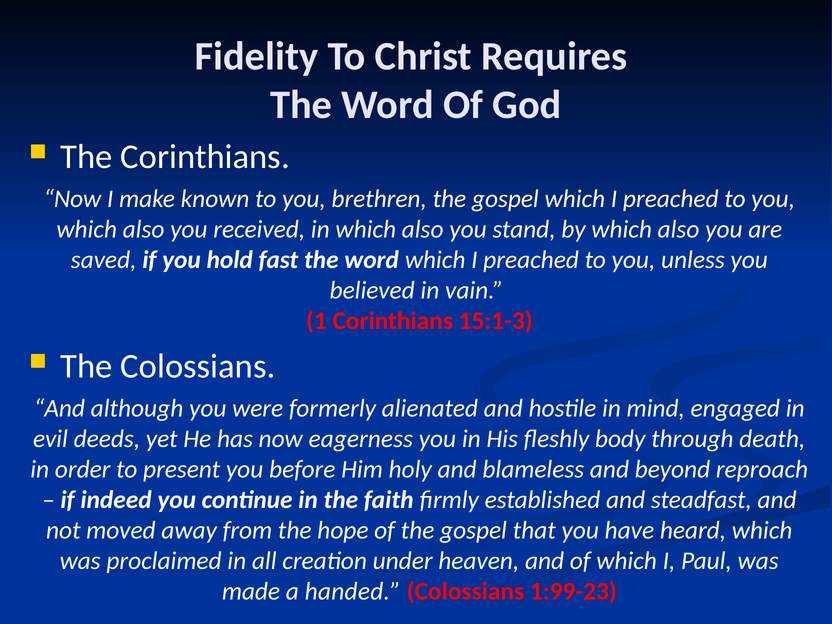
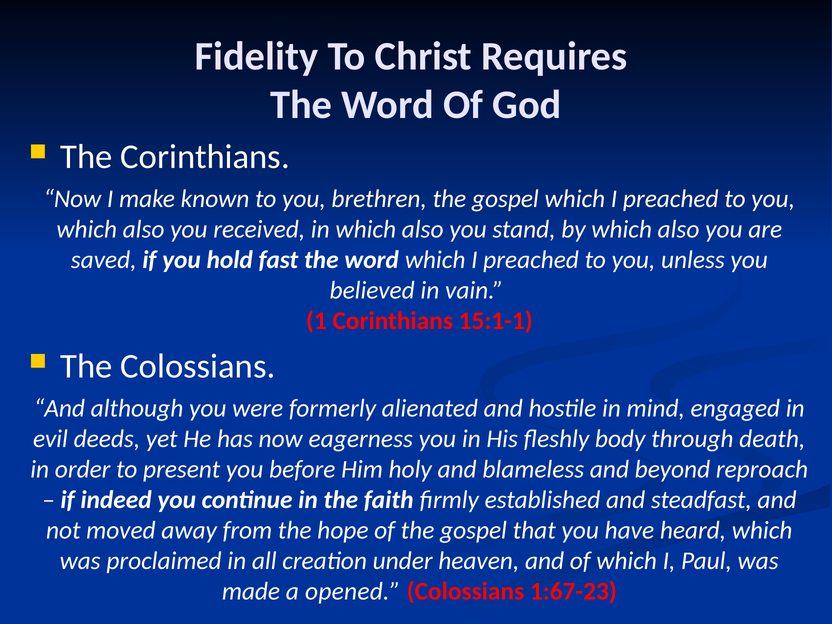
15:1-3: 15:1-3 -> 15:1-1 (496, 321)
handed: handed -> opened (353, 591)
1:99-23: 1:99-23 -> 1:67-23 (573, 591)
